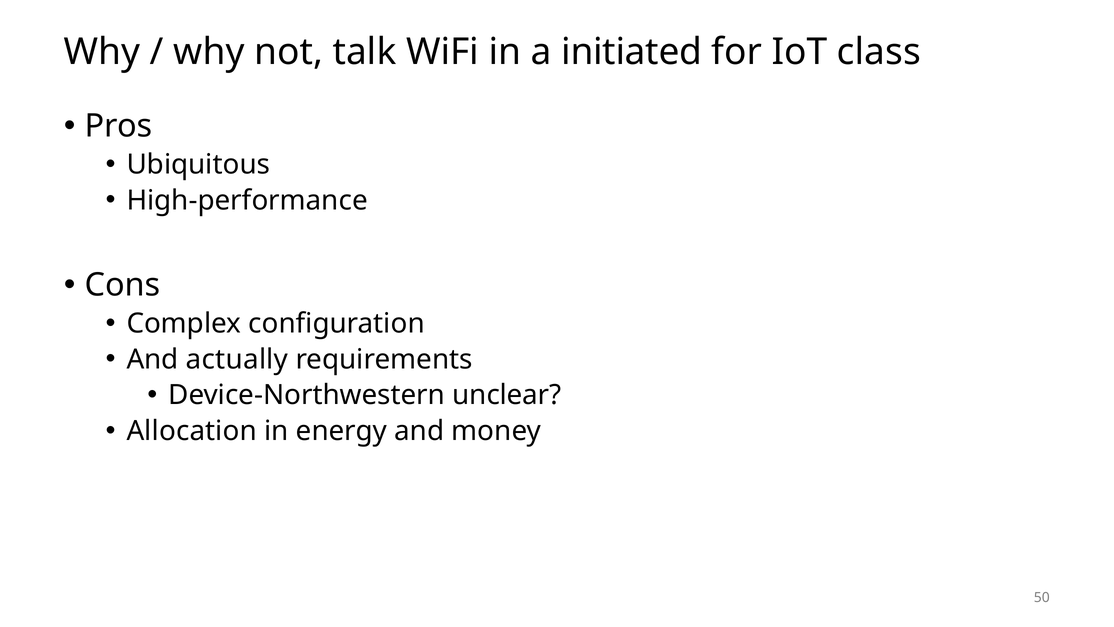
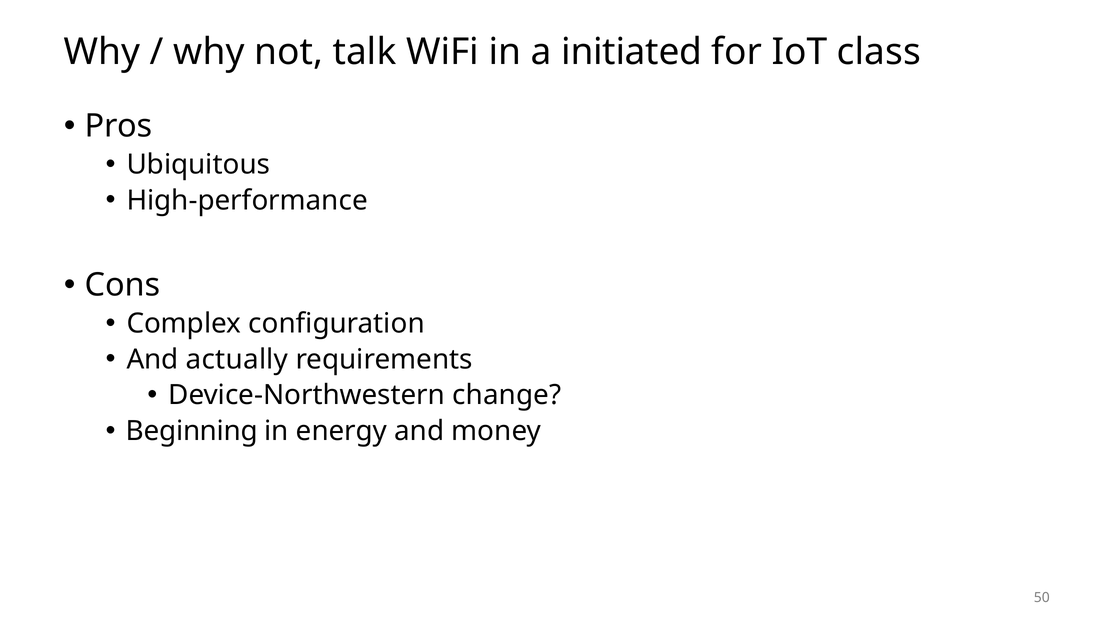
unclear: unclear -> change (507, 395)
Allocation: Allocation -> Beginning (192, 431)
